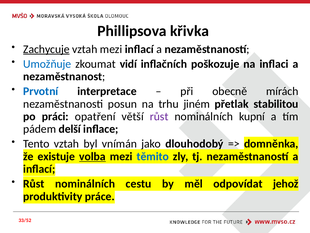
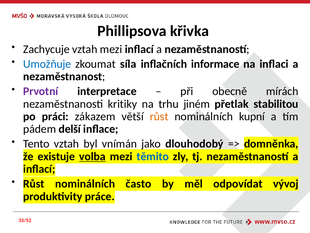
Zachycuje underline: present -> none (46, 49)
vidí: vidí -> síla (128, 64)
poškozuje: poškozuje -> informace (215, 64)
Prvotní colour: blue -> purple (41, 91)
posun: posun -> kritiky (123, 104)
opatření: opatření -> zákazem (95, 116)
růst colour: purple -> orange (159, 116)
cestu: cestu -> často (139, 183)
jehož: jehož -> vývoj (286, 183)
